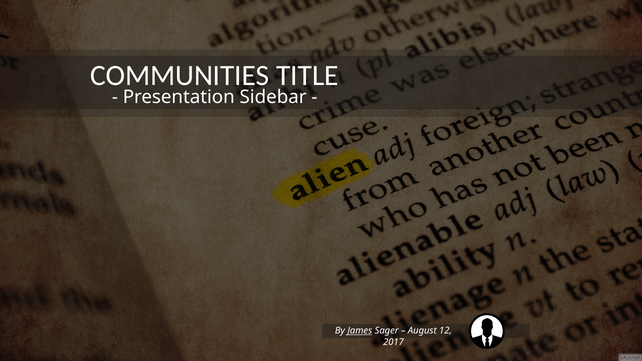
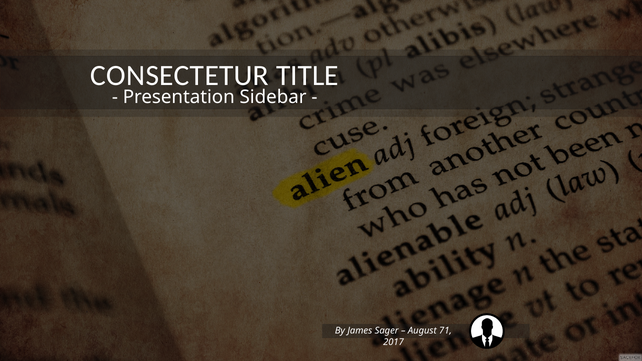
COMMUNITIES: COMMUNITIES -> CONSECTETUR (180, 76)
James underline: present -> none (360, 331)
12: 12 -> 71 (445, 331)
